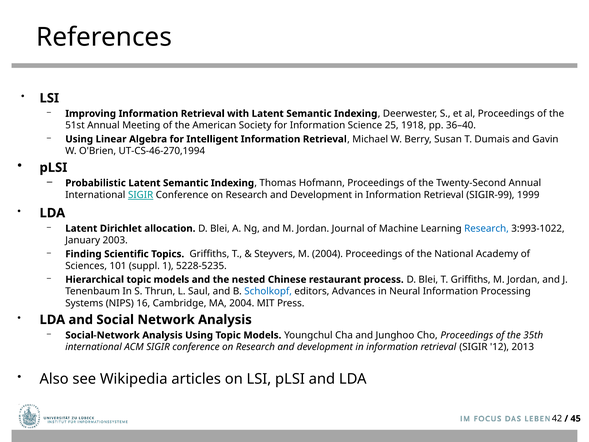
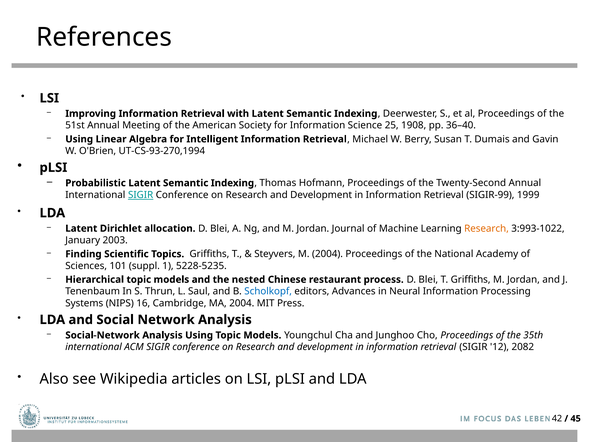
1918: 1918 -> 1908 (414, 125)
UT-CS-46-270,1994: UT-CS-46-270,1994 -> UT-CS-93-270,1994 (162, 151)
Research colour: blue -> orange (487, 228)
2013: 2013 -> 2082 (523, 347)
